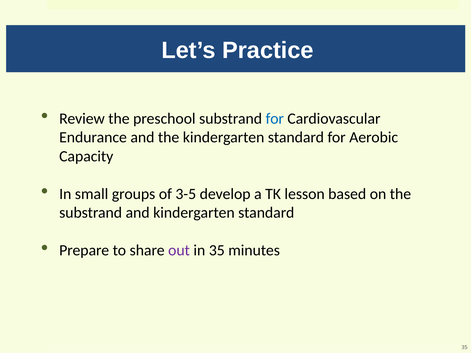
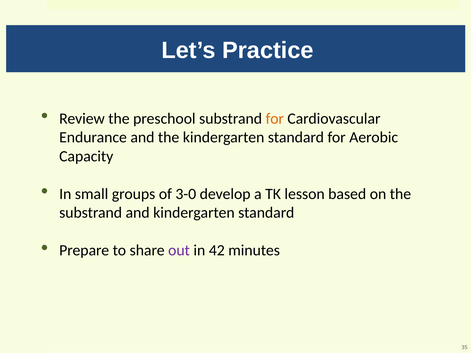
for colour: blue -> orange (275, 119)
3-5: 3-5 -> 3-0 (186, 194)
in 35: 35 -> 42 (217, 251)
